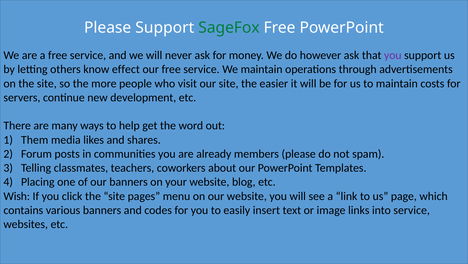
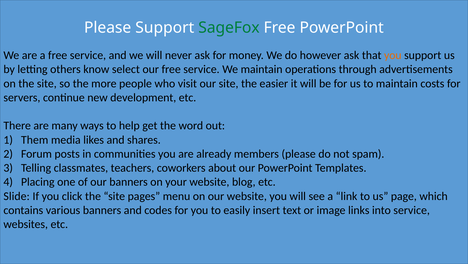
you colour: purple -> orange (393, 55)
effect: effect -> select (126, 69)
Wish: Wish -> Slide (17, 196)
